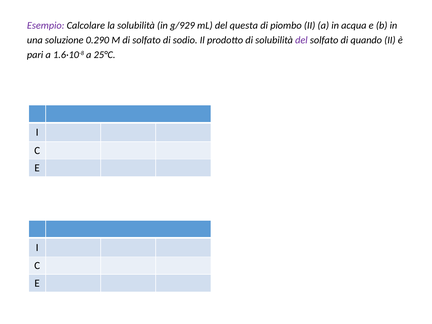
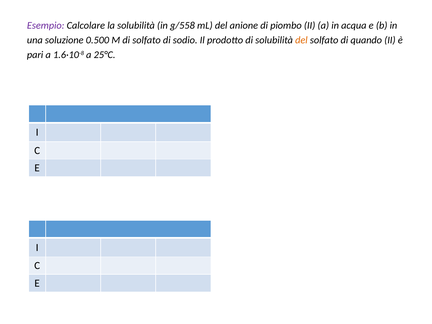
g/929: g/929 -> g/558 (182, 26)
questa: questa -> anione (244, 26)
0.290: 0.290 -> 0.500 (97, 40)
del colour: purple -> orange (301, 40)
